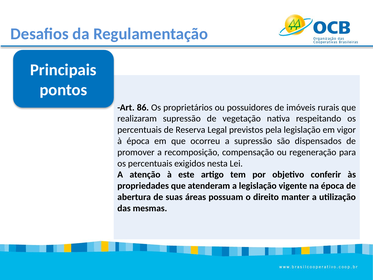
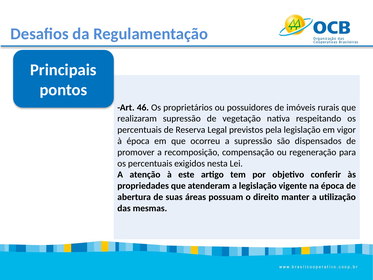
86: 86 -> 46 (143, 107)
